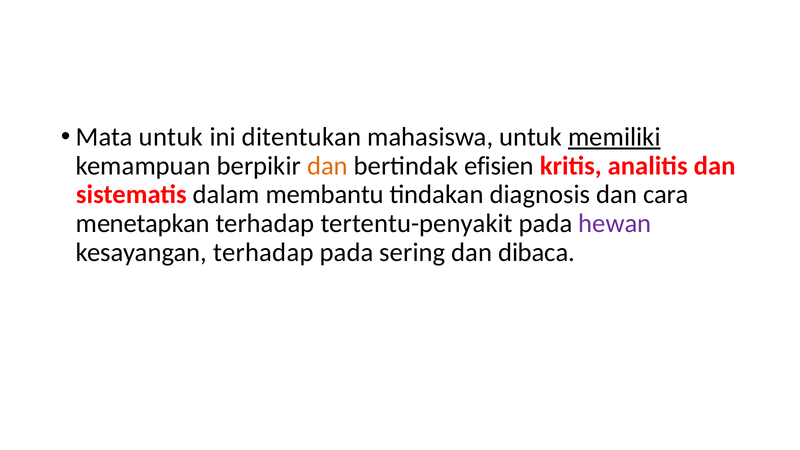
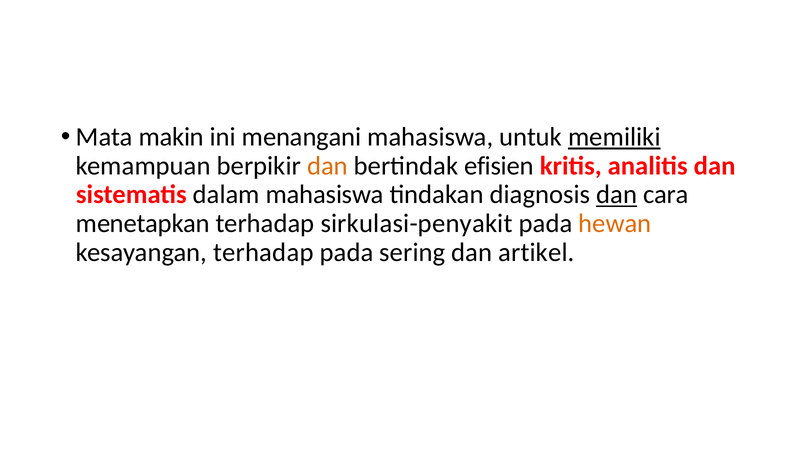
Mata untuk: untuk -> makin (171, 137)
ditentukan: ditentukan -> menangani (302, 137)
dalam membantu: membantu -> mahasiswa (325, 195)
dan underline: none -> present (617, 195)
tertentu-penyakit: tertentu-penyakit -> sirkulasi-penyakit (417, 223)
hewan colour: purple -> orange (615, 223)
dibaca: dibaca -> artikel (536, 252)
